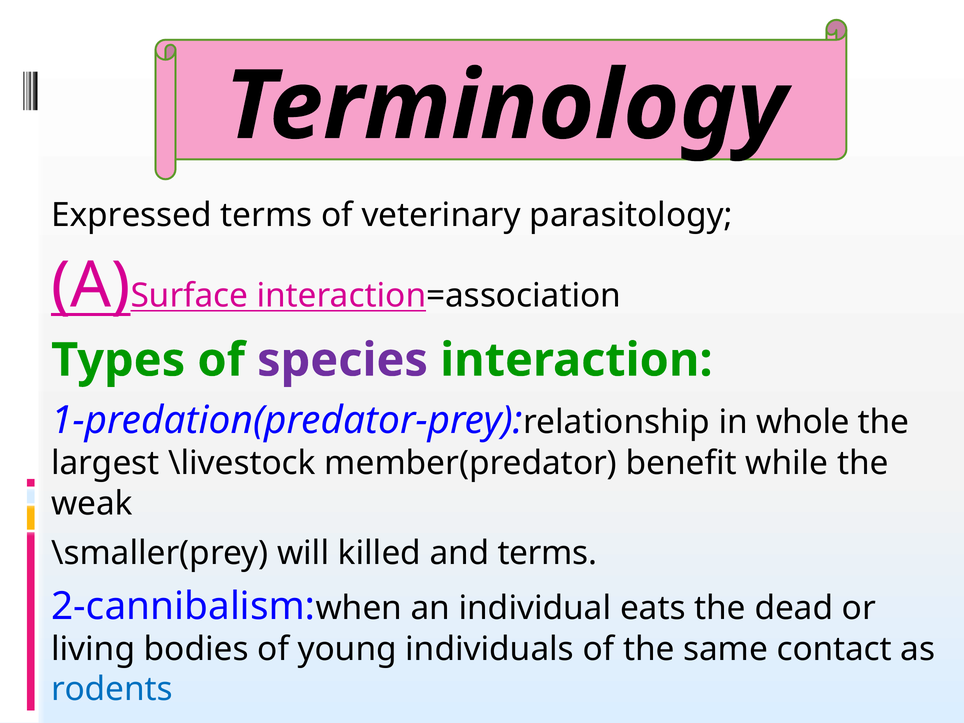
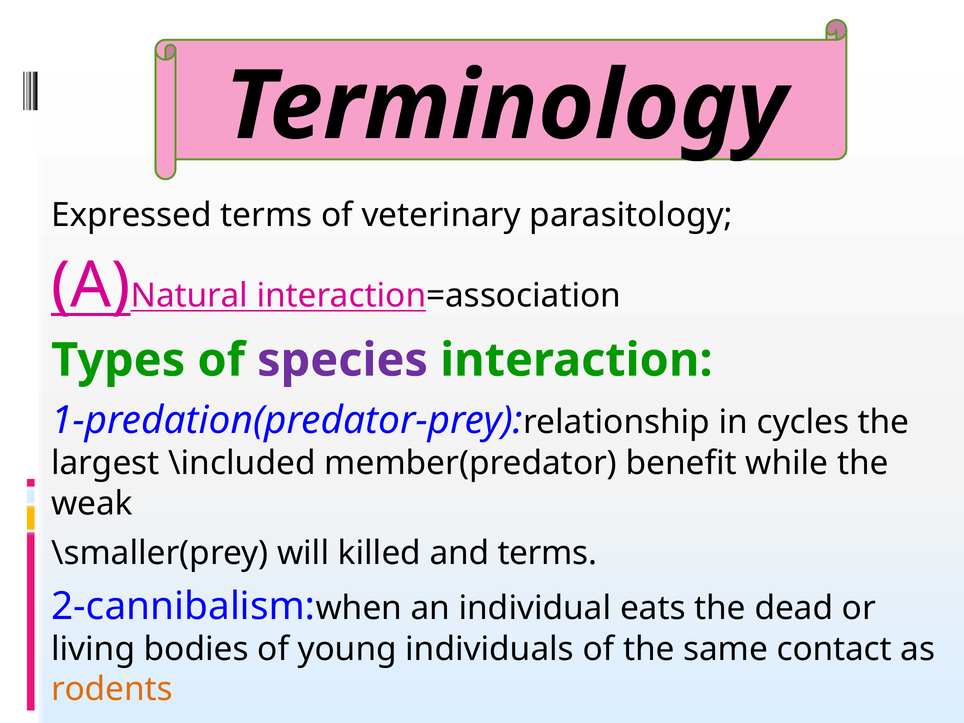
Surface: Surface -> Natural (189, 295)
whole: whole -> cycles (803, 422)
\livestock: \livestock -> \included (242, 463)
rodents colour: blue -> orange (112, 689)
